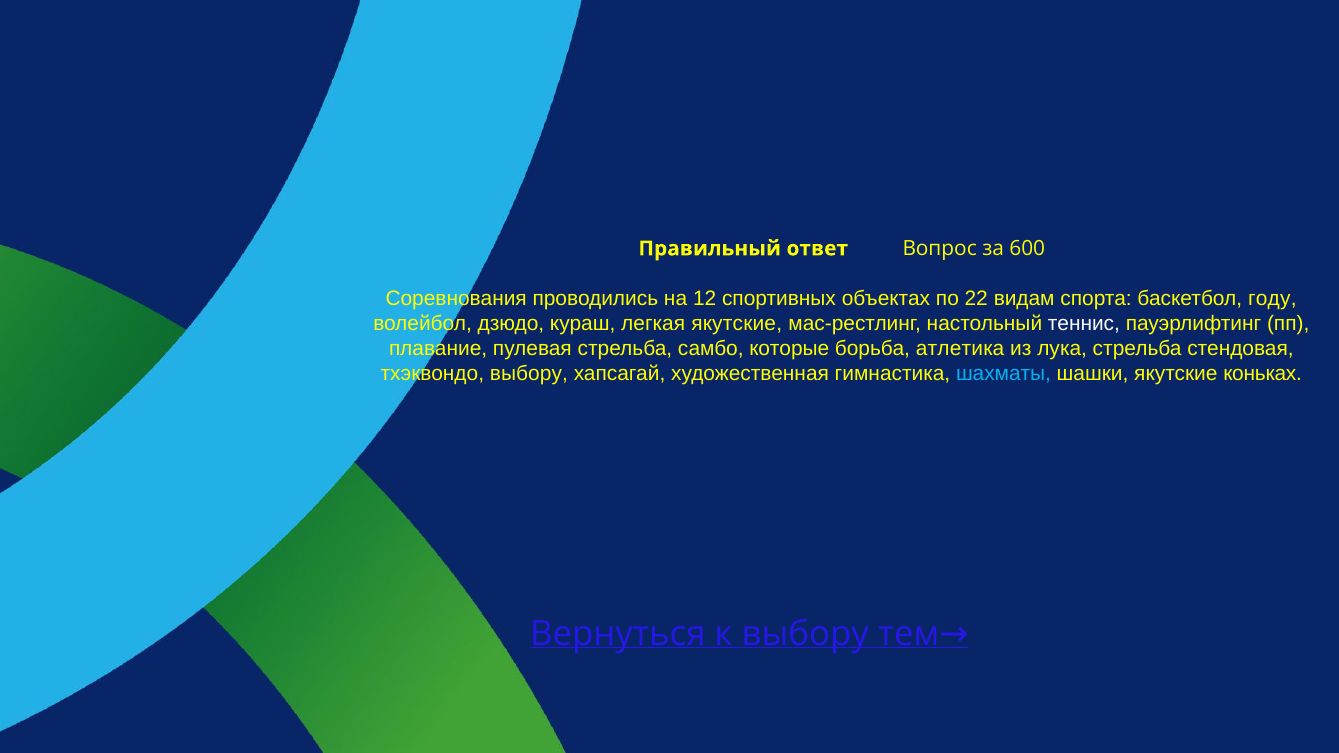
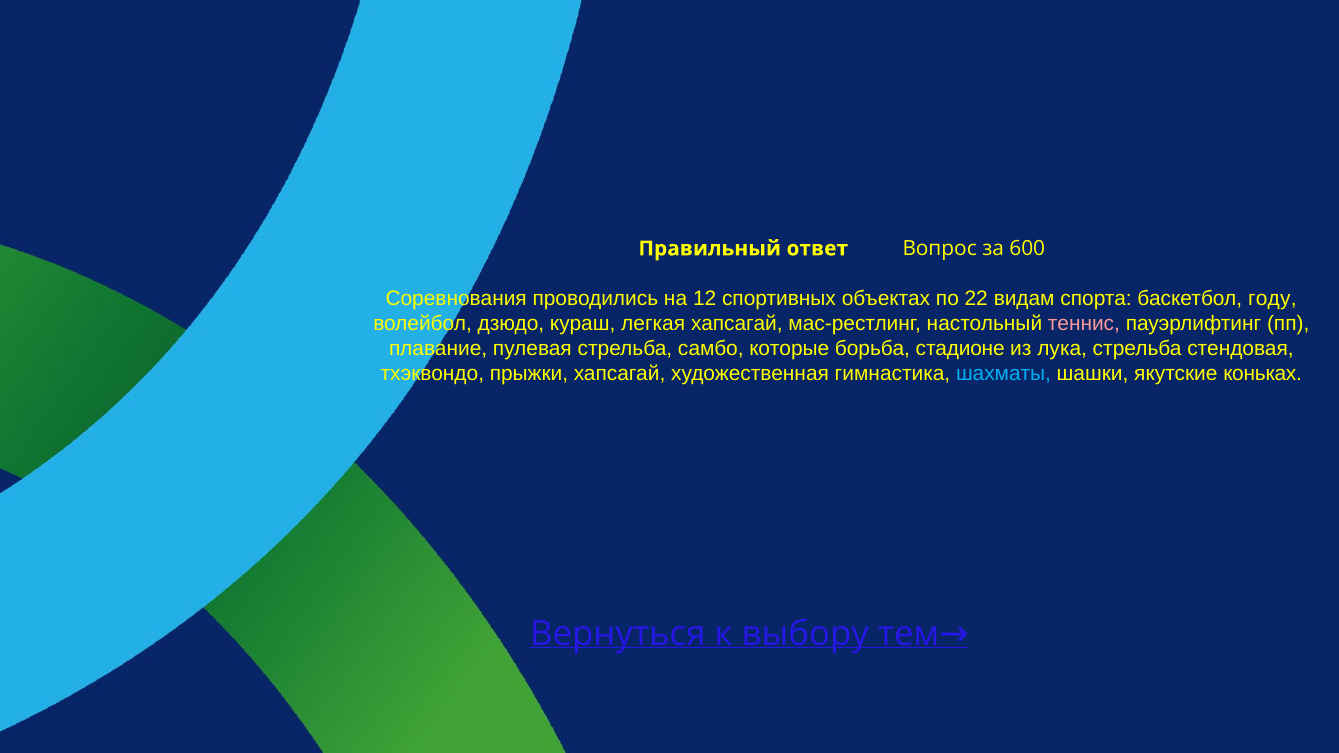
легкая якутские: якутские -> хапсагай (737, 324)
теннис colour: white -> pink (1084, 324)
атлетика: атлетика -> стадионе (960, 349)
тхэквондо выбору: выбору -> прыжки (529, 374)
